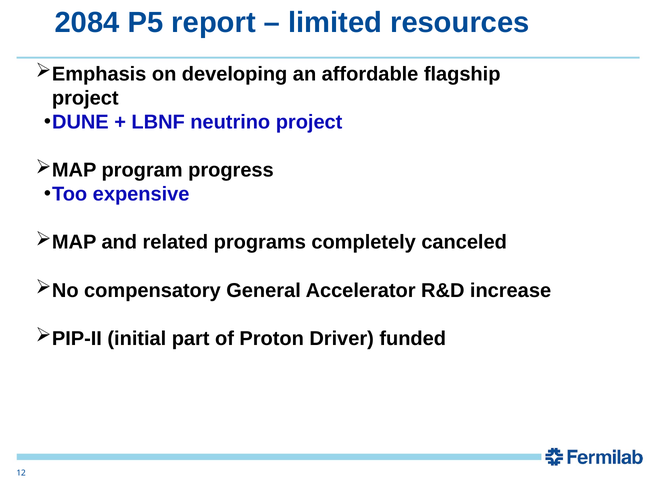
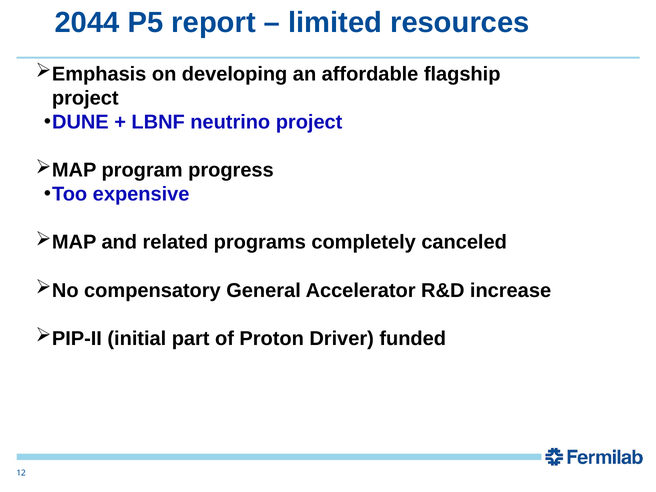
2084: 2084 -> 2044 (87, 23)
